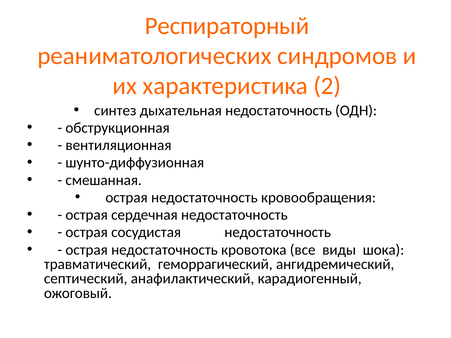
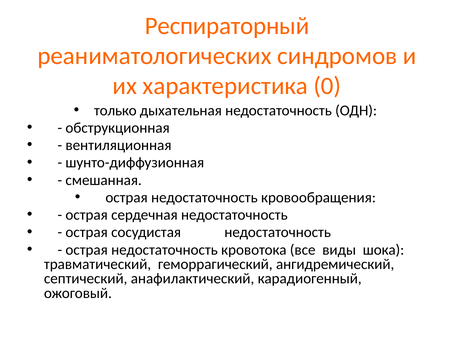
2: 2 -> 0 (327, 86)
синтез: синтез -> только (115, 110)
